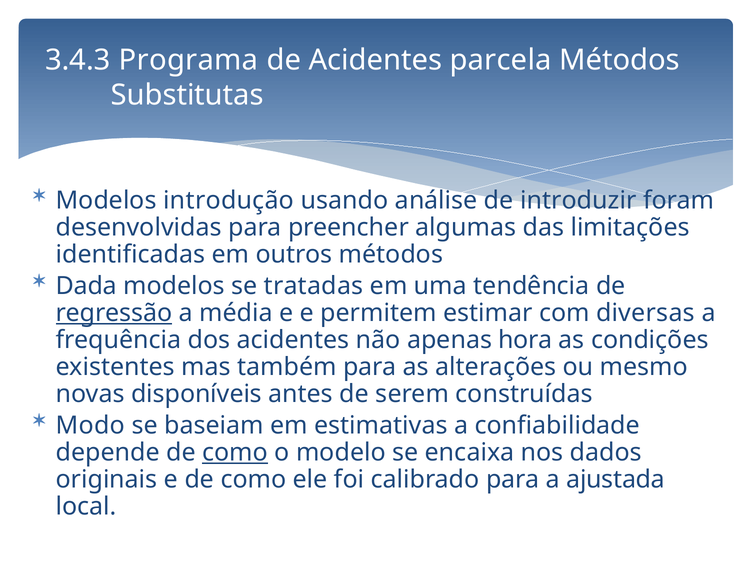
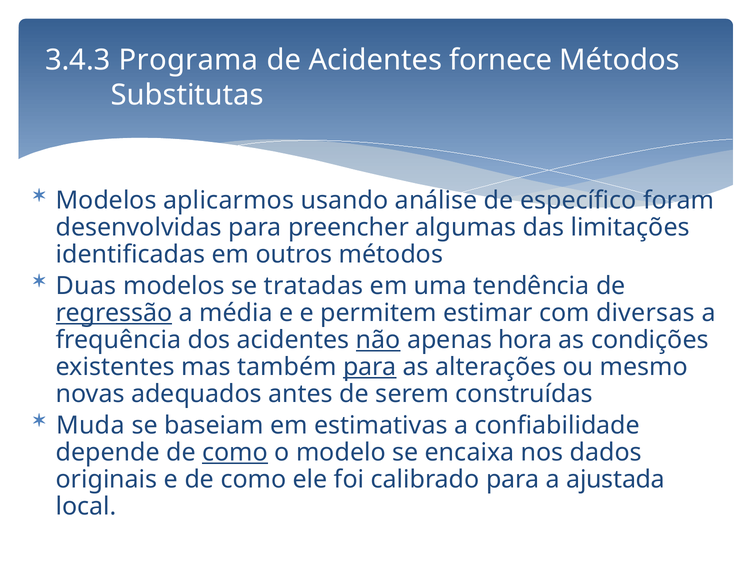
parcela: parcela -> fornece (501, 60)
introdução: introdução -> aplicarmos (229, 201)
introduzir: introduzir -> específico (578, 201)
Dada: Dada -> Duas (86, 286)
não underline: none -> present (378, 340)
para underline: none -> present (370, 367)
disponíveis: disponíveis -> adequados (196, 394)
Modo: Modo -> Muda (90, 426)
